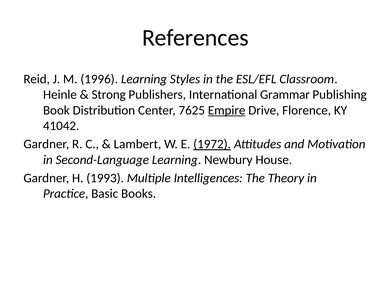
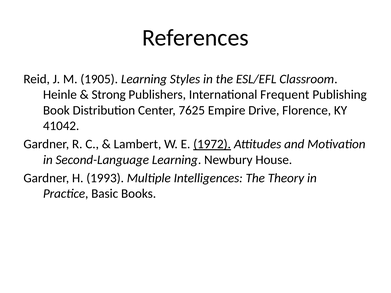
1996: 1996 -> 1905 (99, 79)
Grammar: Grammar -> Frequent (285, 95)
Empire underline: present -> none (227, 110)
